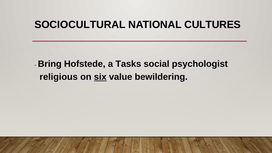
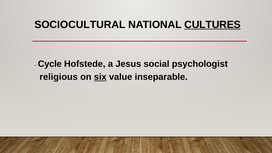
CULTURES underline: none -> present (213, 25)
Bring: Bring -> Cycle (50, 64)
Tasks: Tasks -> Jesus (128, 64)
bewildering: bewildering -> inseparable (161, 77)
